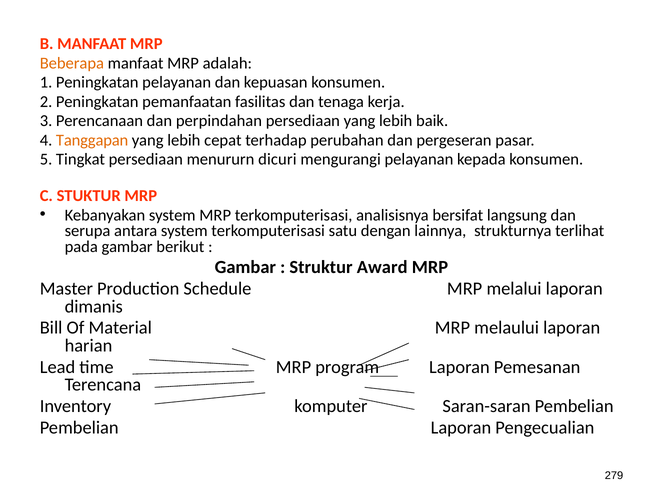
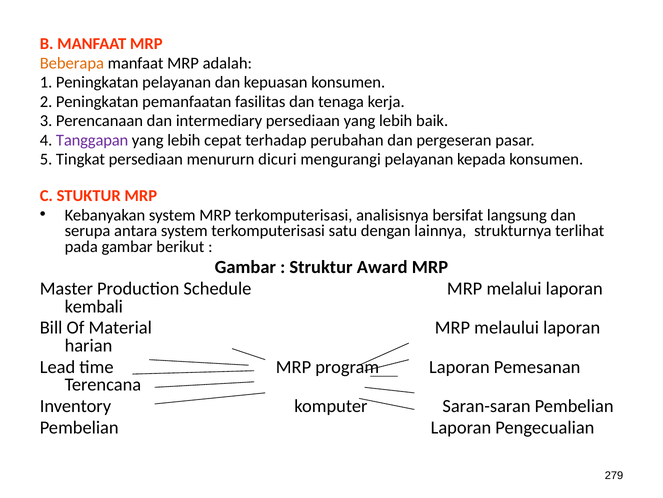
perpindahan: perpindahan -> intermediary (219, 121)
Tanggapan colour: orange -> purple (92, 140)
dimanis: dimanis -> kembali (94, 306)
